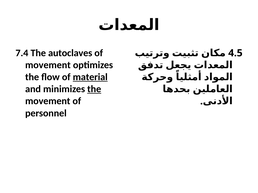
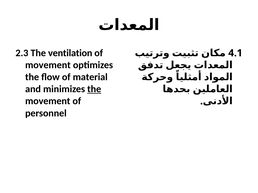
7.4: 7.4 -> 2.3 (22, 53)
autoclaves: autoclaves -> ventilation (70, 53)
4.5: 4.5 -> 4.1 (235, 53)
material underline: present -> none (90, 77)
